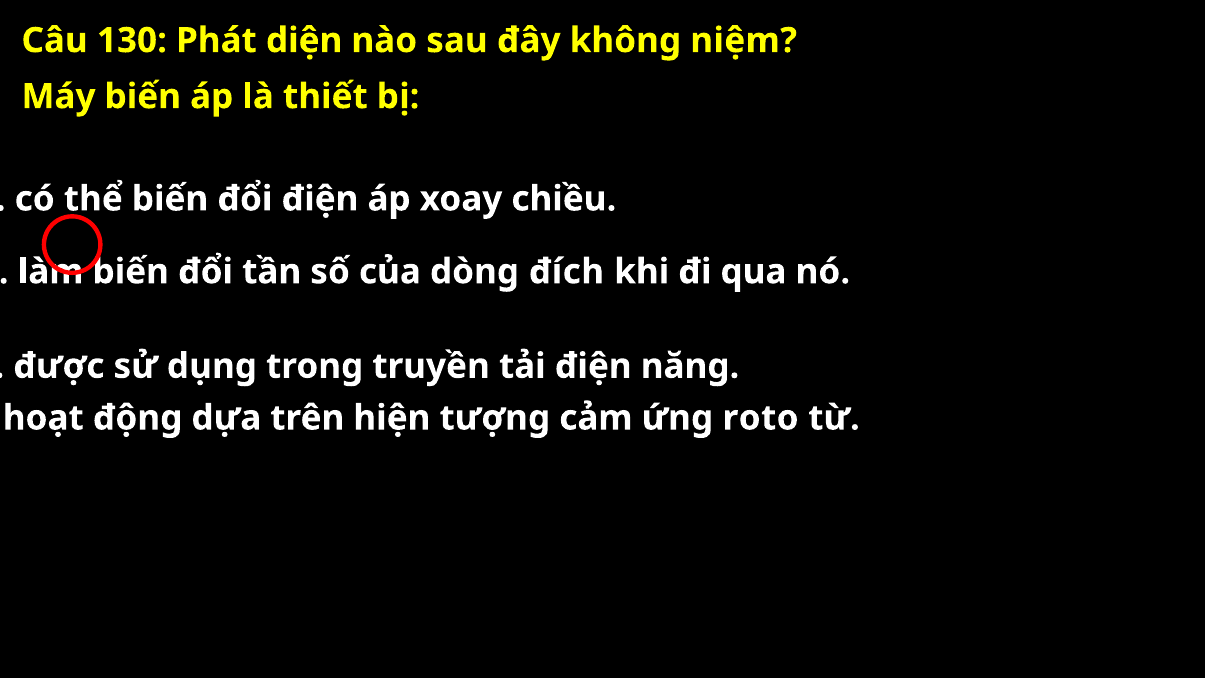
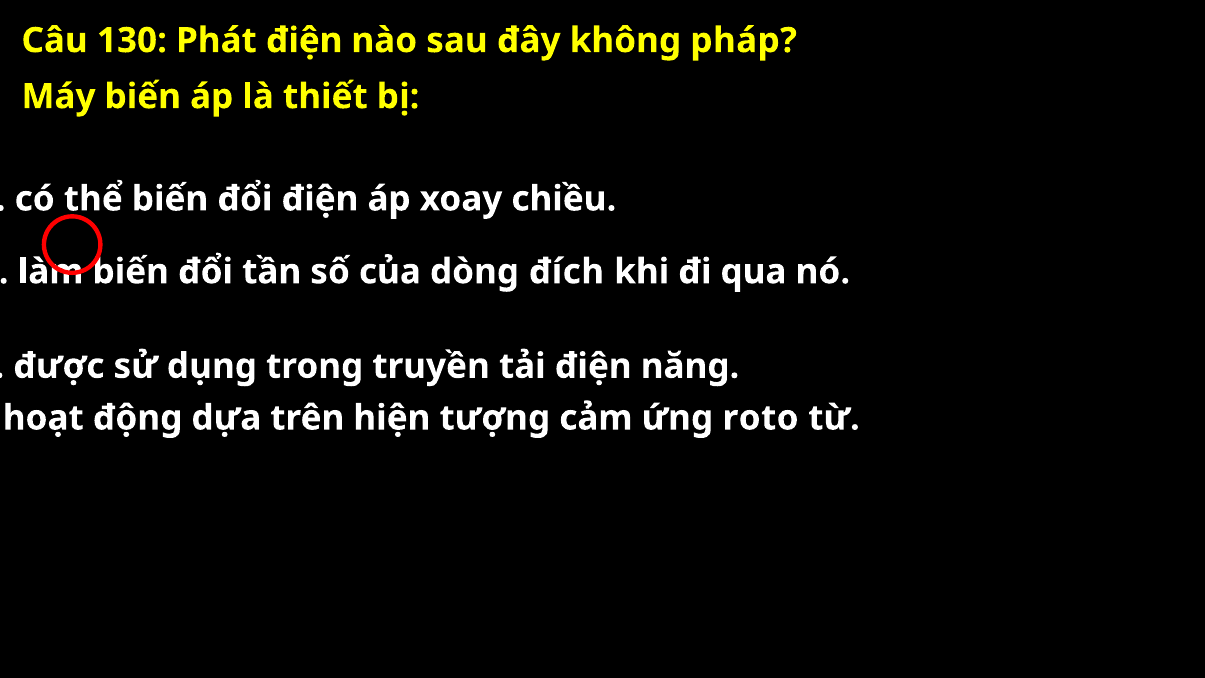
Phát diện: diện -> điện (304, 41)
niệm: niệm -> pháp (744, 41)
